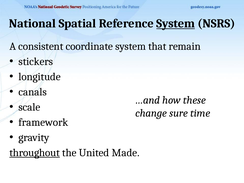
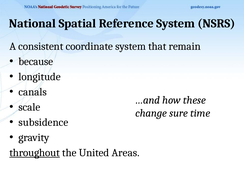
System underline: present -> none (176, 23)
stickers: stickers -> because (36, 62)
framework: framework -> subsidence (43, 122)
Made: Made -> Areas (126, 153)
